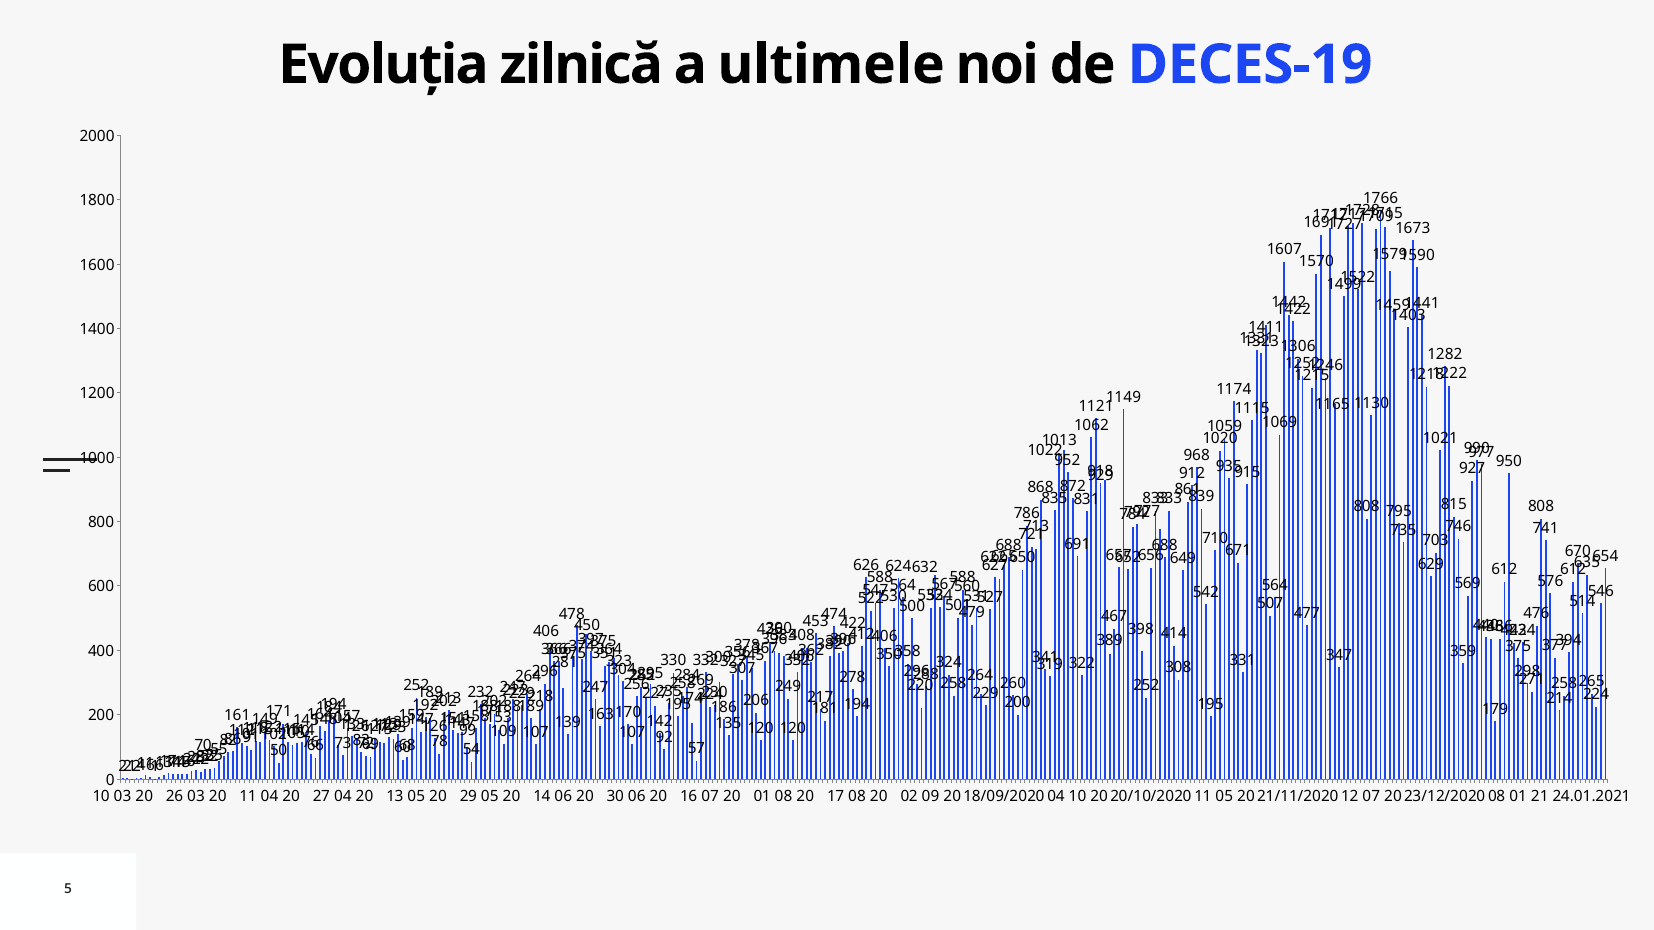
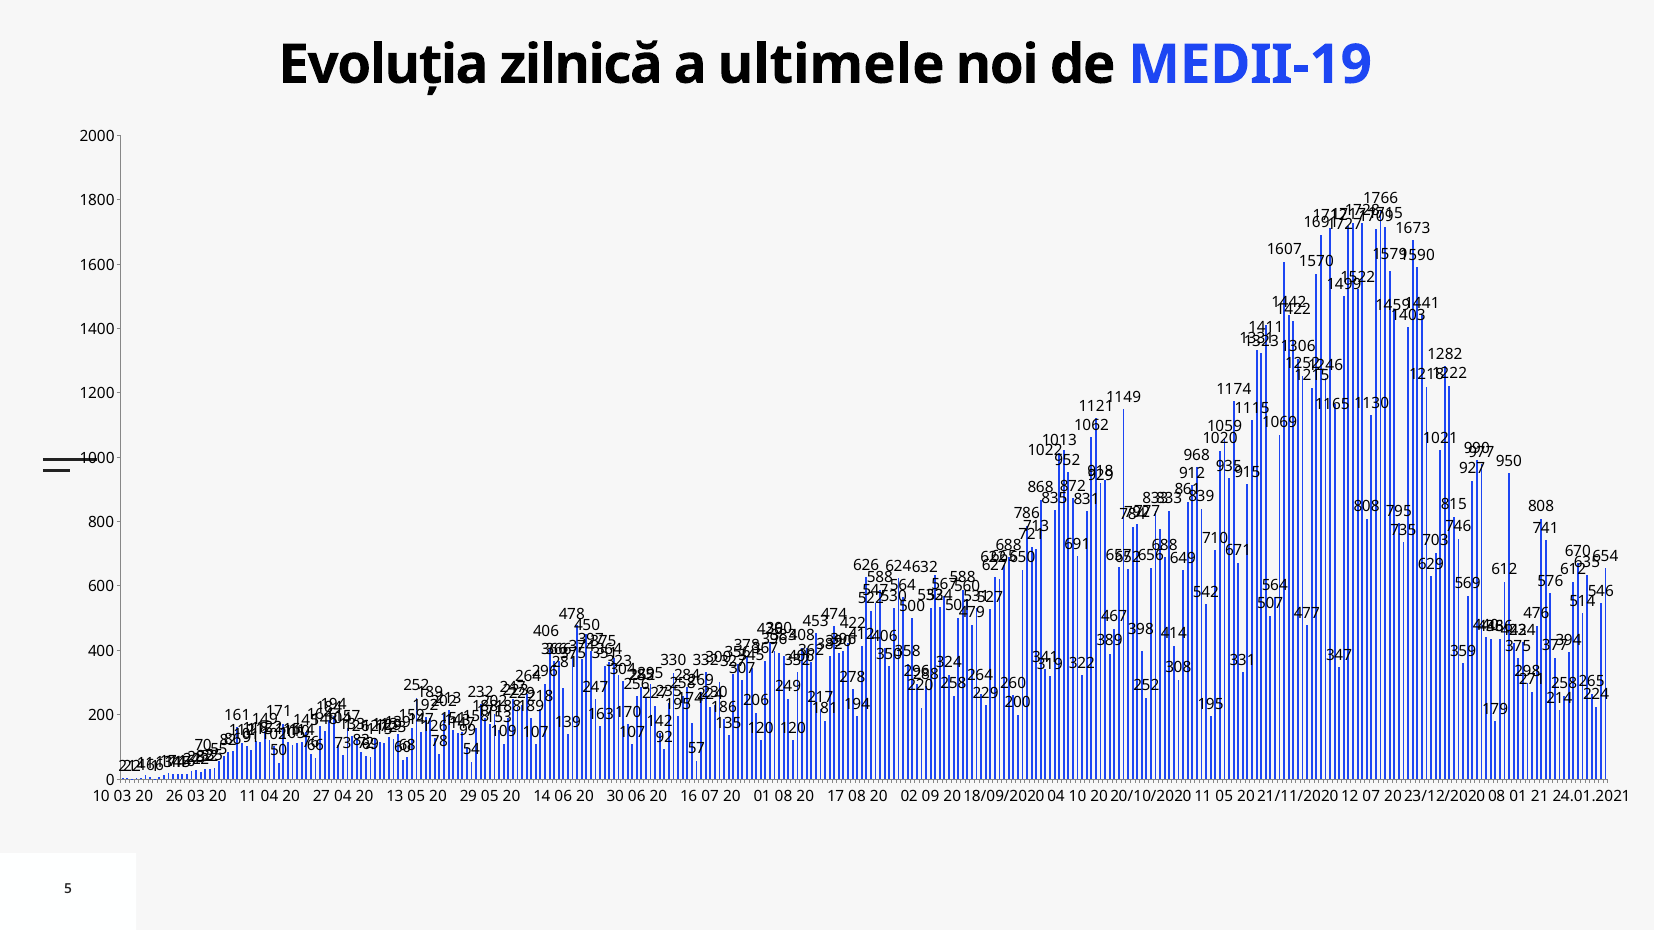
DECES-19: DECES-19 -> MEDII-19 (1250, 65)
